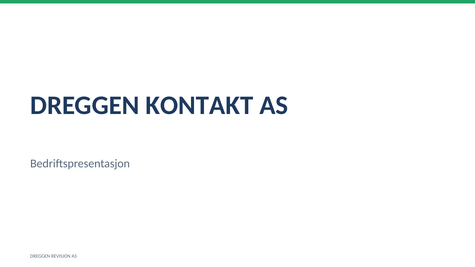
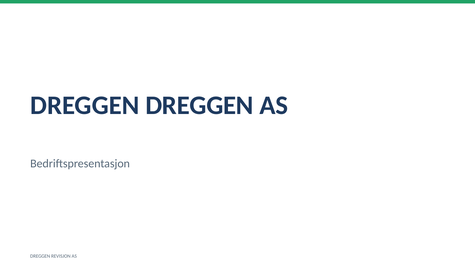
DREGGEN KONTAKT: KONTAKT -> DREGGEN (199, 105)
